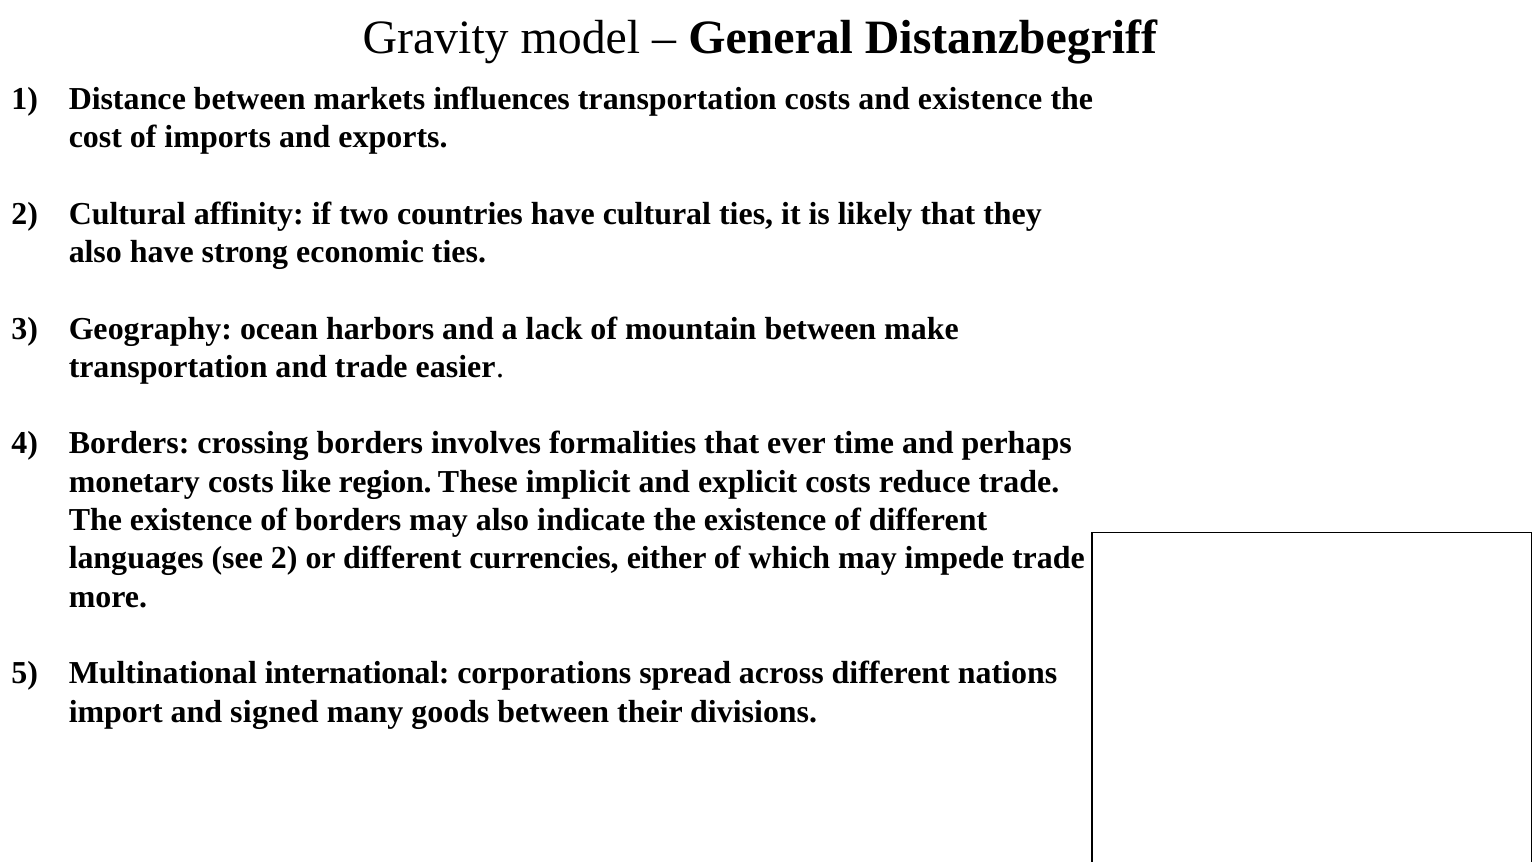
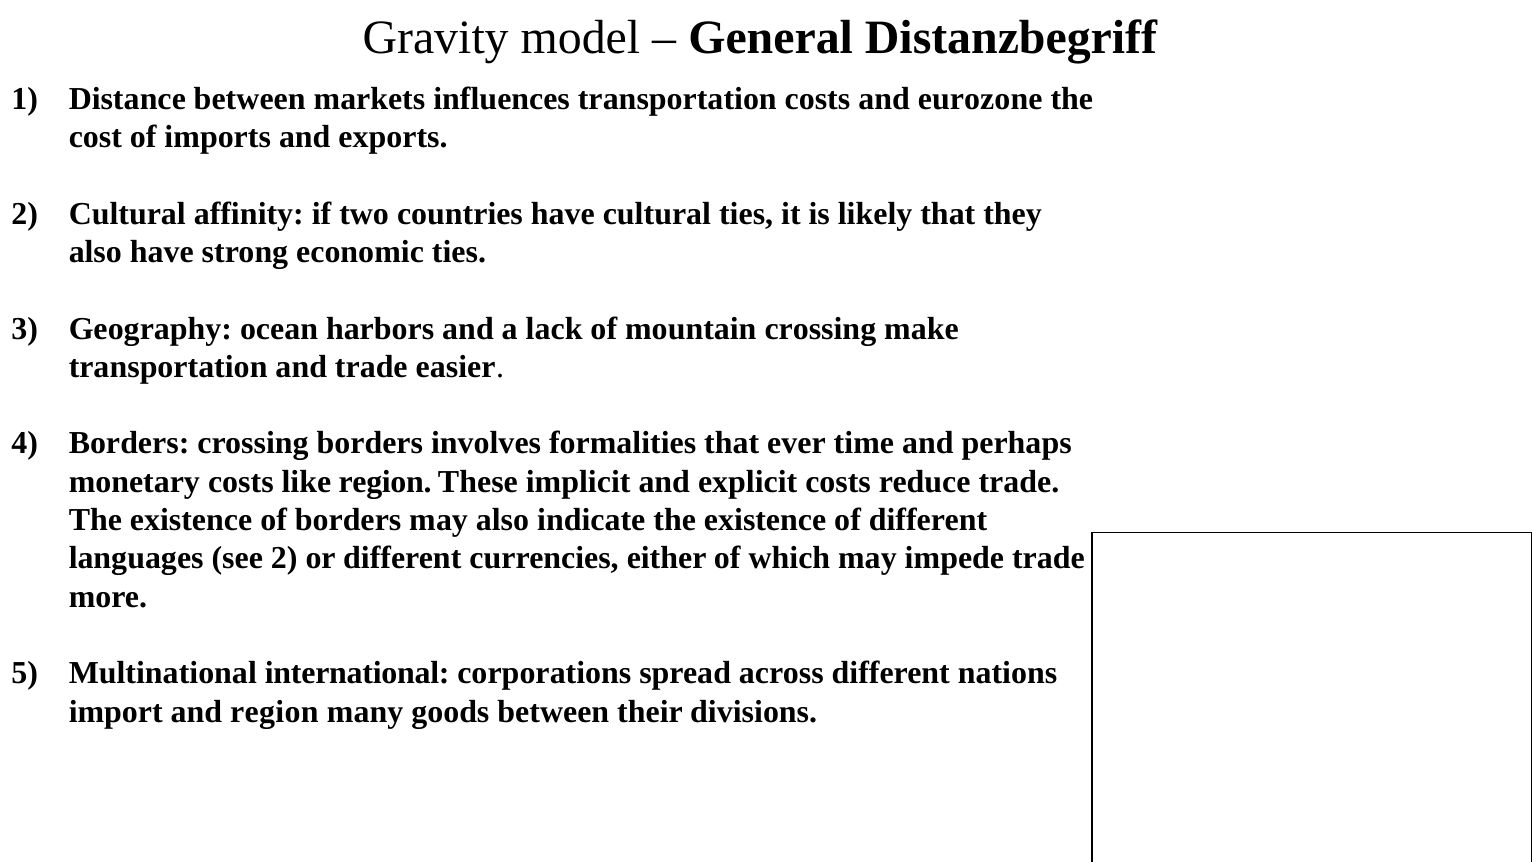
and existence: existence -> eurozone (980, 98)
mountain between: between -> crossing (820, 328)
and signed: signed -> region (274, 712)
